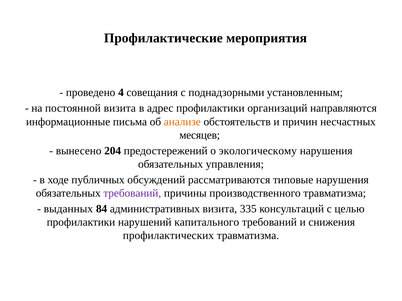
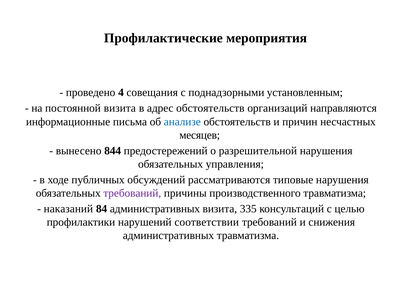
адрес профилактики: профилактики -> обстоятельств (210, 108)
анализе colour: orange -> blue (182, 122)
204: 204 -> 844 (113, 151)
экологическому: экологическому -> разрешительной (258, 151)
выданных: выданных -> наказаний (68, 209)
капитального: капитального -> соответствии (207, 223)
профилактических: профилактических -> административных (168, 236)
